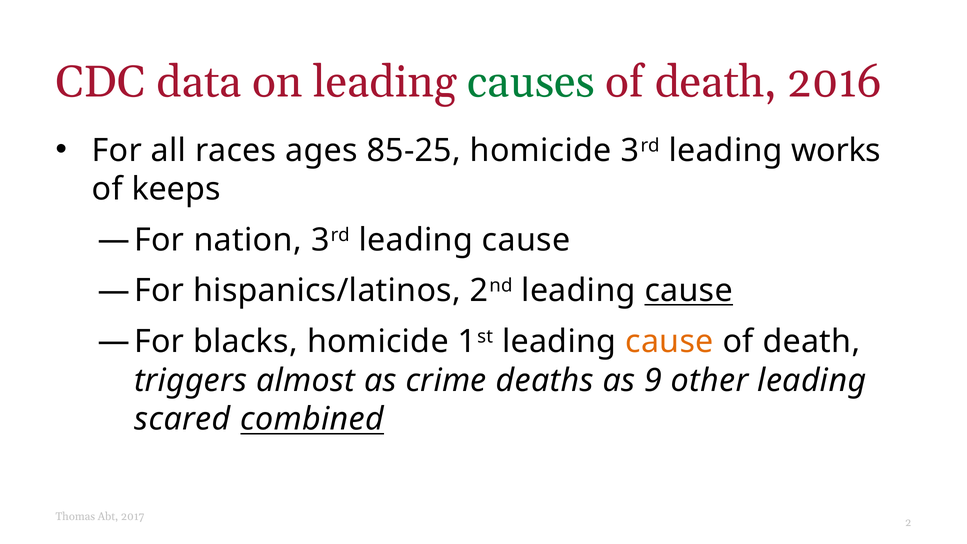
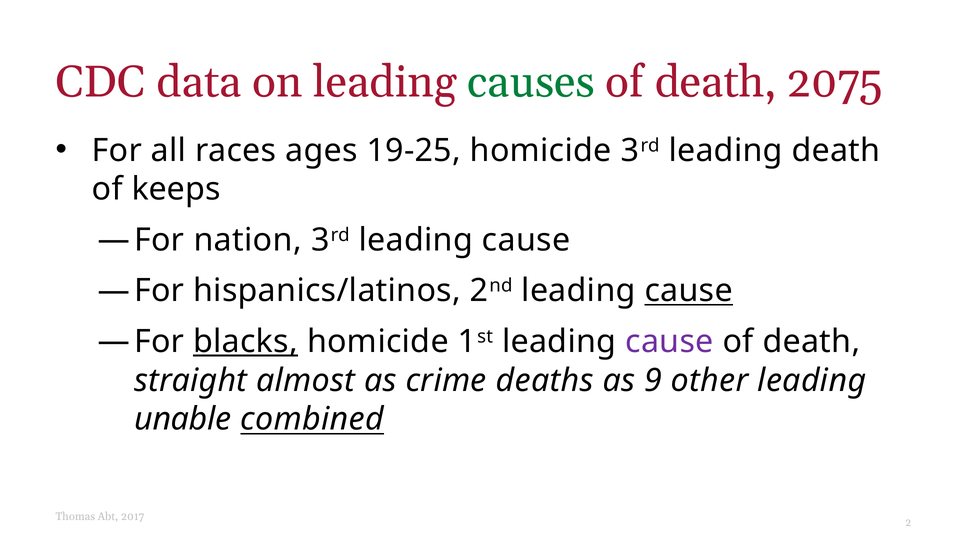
2016: 2016 -> 2075 (835, 82)
85-25: 85-25 -> 19-25 (414, 151)
leading works: works -> death (836, 151)
blacks underline: none -> present (245, 342)
cause colour: orange -> purple (669, 342)
triggers: triggers -> straight (191, 380)
scared: scared -> unable (183, 419)
